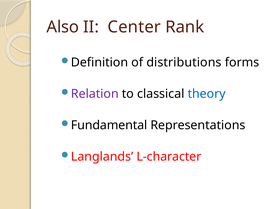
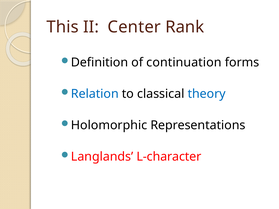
Also: Also -> This (63, 27)
distributions: distributions -> continuation (184, 62)
Relation colour: purple -> blue (95, 94)
Fundamental: Fundamental -> Holomorphic (109, 125)
